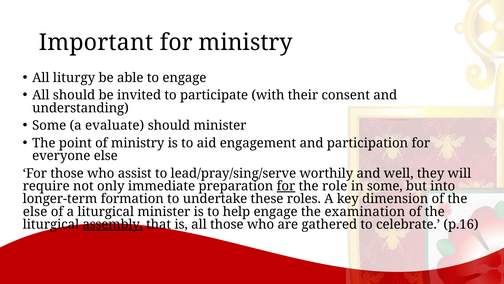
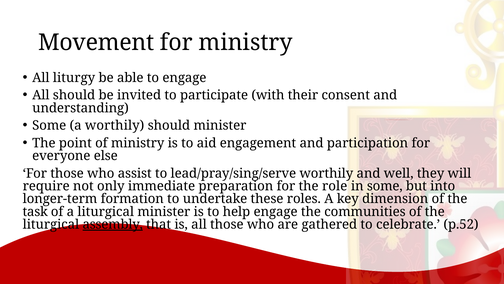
Important: Important -> Movement (96, 42)
a evaluate: evaluate -> worthily (115, 125)
for underline: present -> none (286, 186)
else: else -> task (35, 211)
examination: examination -> communities (365, 211)
p.16: p.16 -> p.52 (461, 224)
